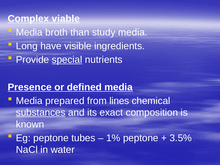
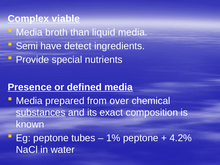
study: study -> liquid (104, 32)
Long: Long -> Semi (27, 46)
visible: visible -> detect (78, 46)
special underline: present -> none (67, 60)
lines: lines -> over (119, 101)
3.5%: 3.5% -> 4.2% (181, 138)
